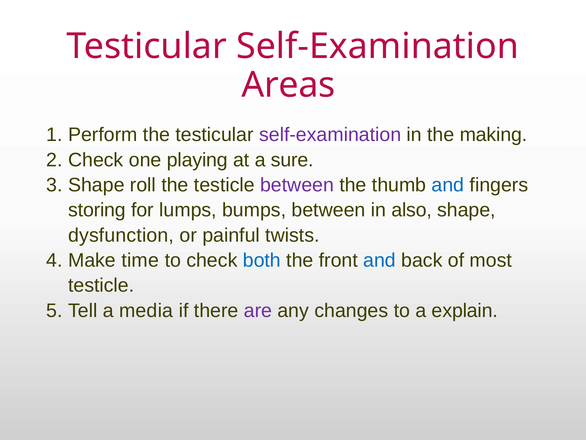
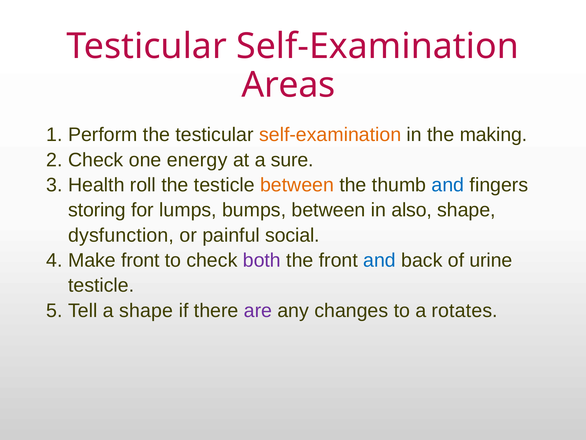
self-examination colour: purple -> orange (330, 135)
playing: playing -> energy (197, 160)
Shape: Shape -> Health (96, 185)
between colour: purple -> orange (297, 185)
twists: twists -> social (292, 235)
Make time: time -> front (140, 260)
both colour: blue -> purple (262, 260)
most: most -> urine (491, 260)
a media: media -> shape (146, 310)
explain: explain -> rotates (465, 310)
